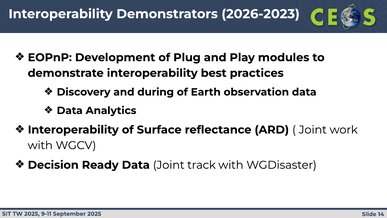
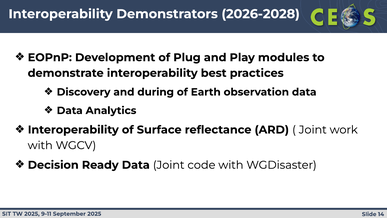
2026-2023: 2026-2023 -> 2026-2028 (261, 14)
track: track -> code (201, 165)
